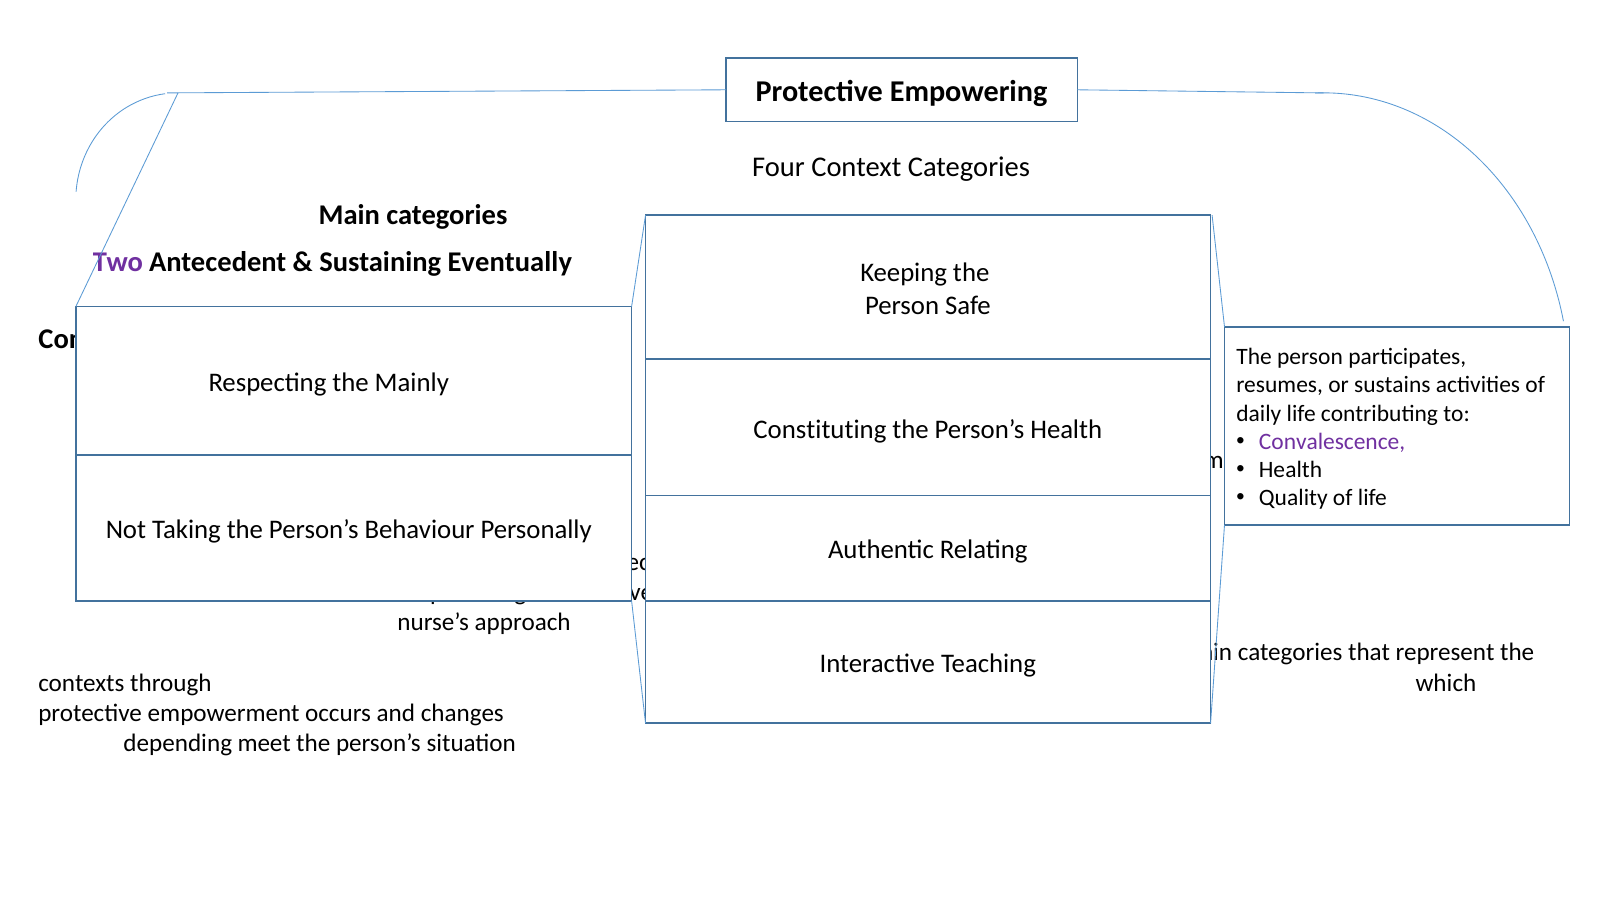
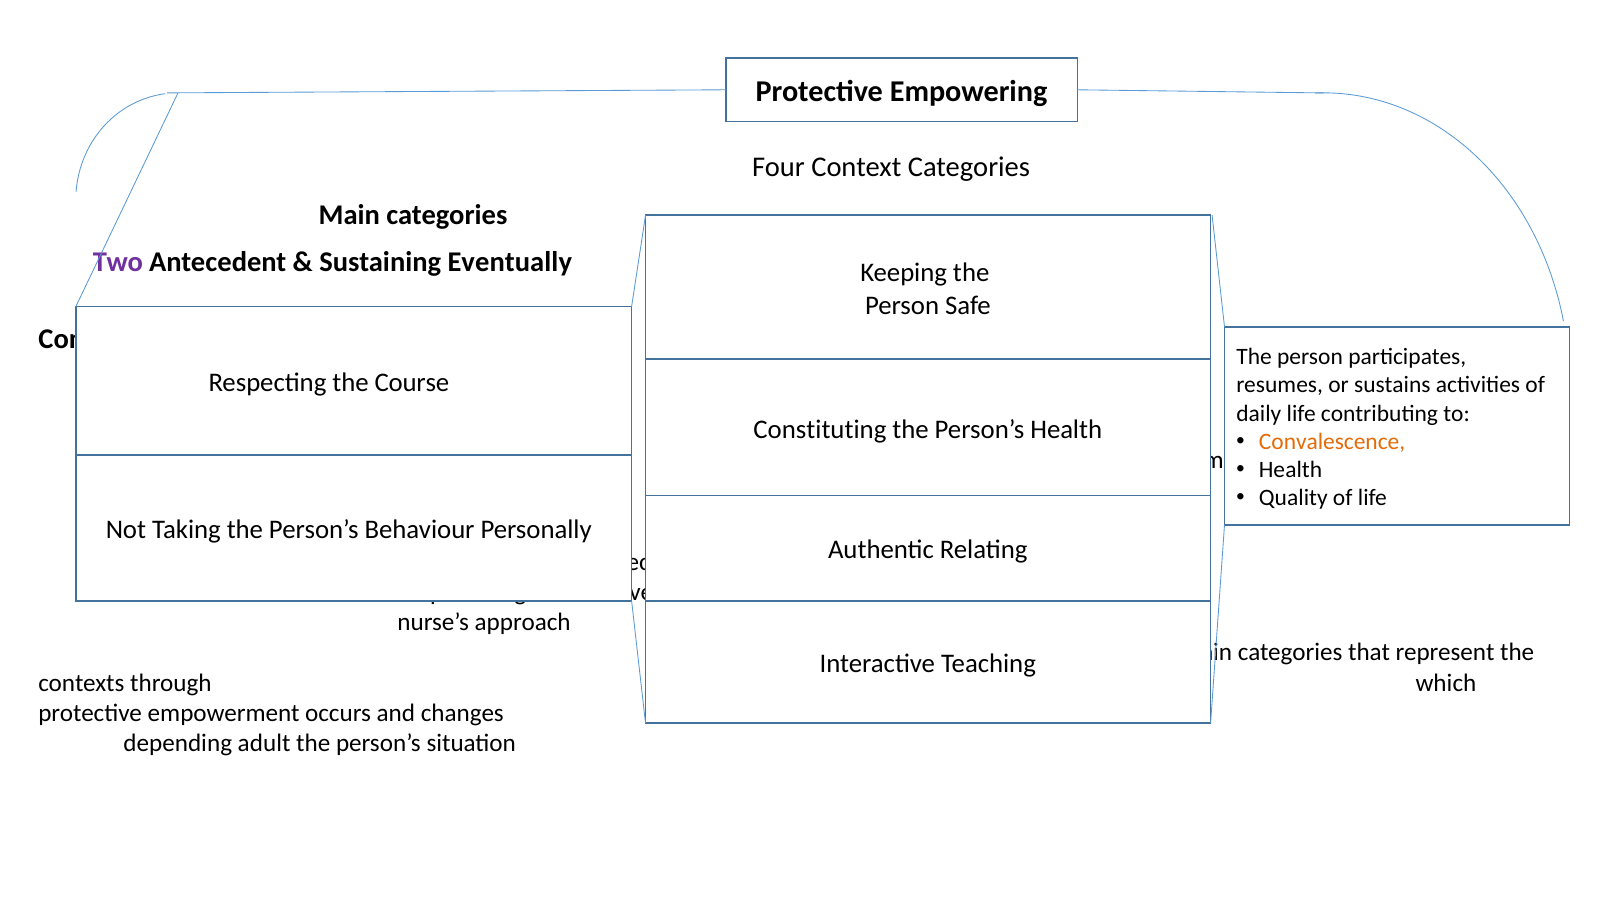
Mainly: Mainly -> Course (412, 383)
Convalescence colour: purple -> orange (1332, 441)
meet: meet -> adult (264, 743)
